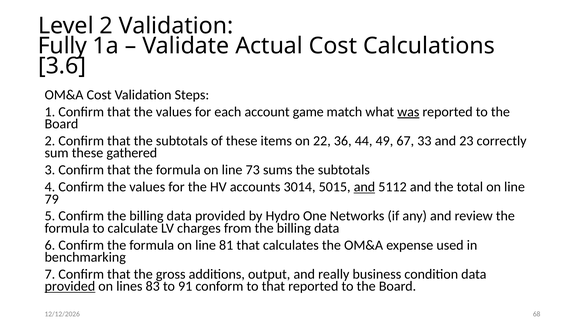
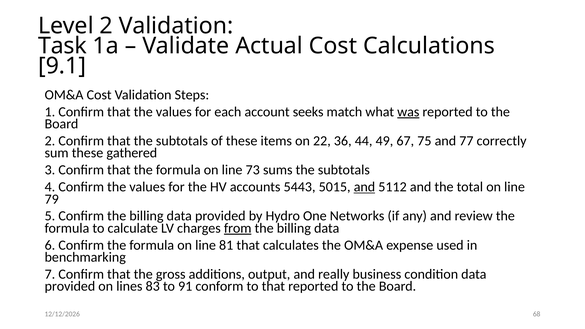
Fully: Fully -> Task (62, 46)
3.6: 3.6 -> 9.1 (62, 66)
game: game -> seeks (308, 112)
33: 33 -> 75 (424, 141)
23: 23 -> 77 (466, 141)
3014: 3014 -> 5443 (300, 187)
from underline: none -> present (238, 228)
provided underline: present -> none (70, 286)
